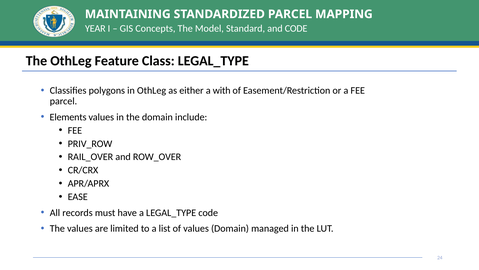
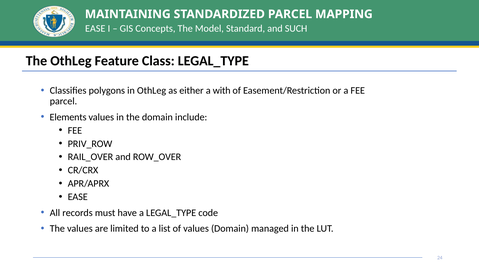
YEAR: YEAR -> EASE (95, 28)
and CODE: CODE -> SUCH (296, 28)
